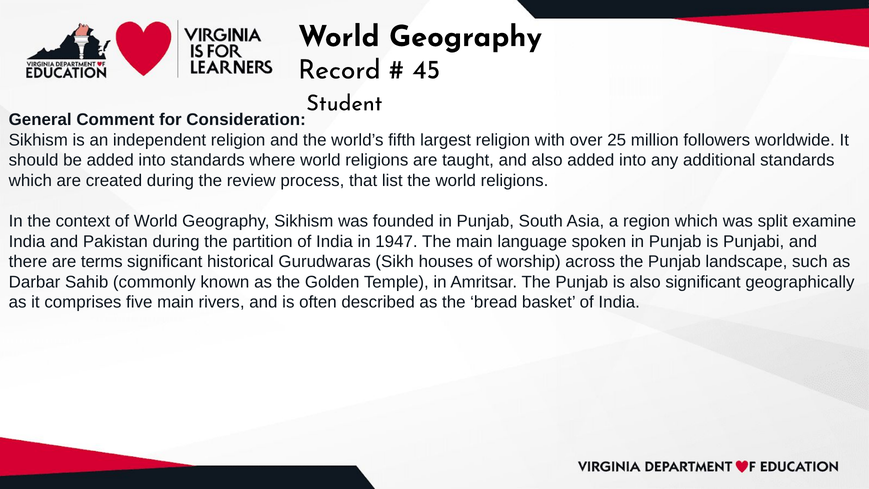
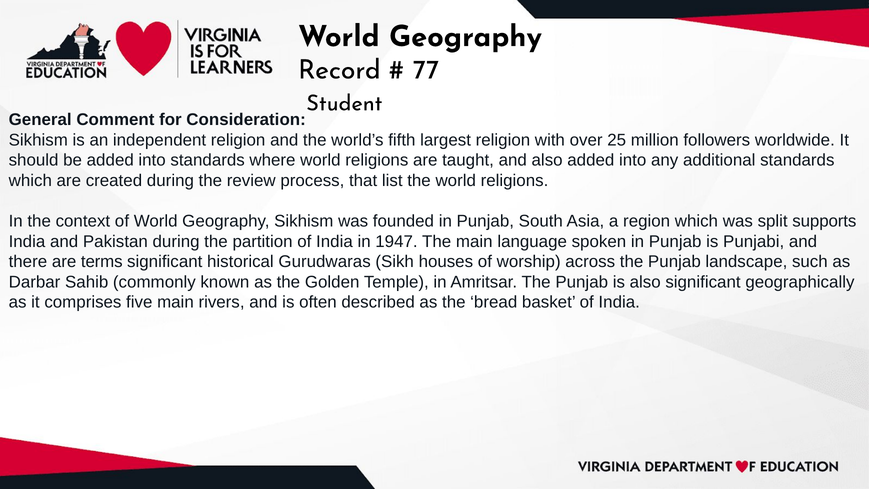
45: 45 -> 77 (426, 70)
examine: examine -> supports (824, 221)
